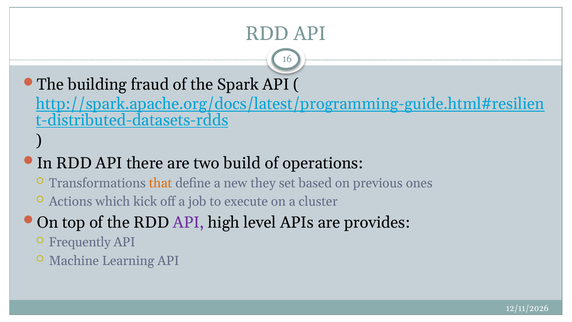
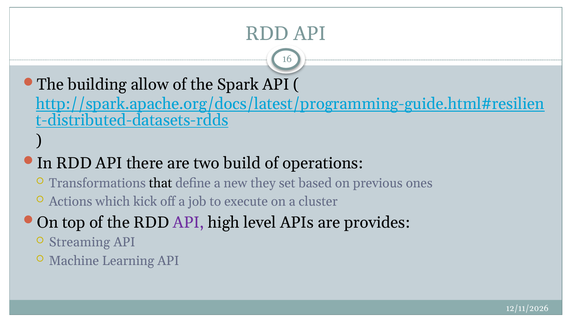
fraud: fraud -> allow (150, 85)
that colour: orange -> black (161, 183)
Frequently: Frequently -> Streaming (80, 242)
